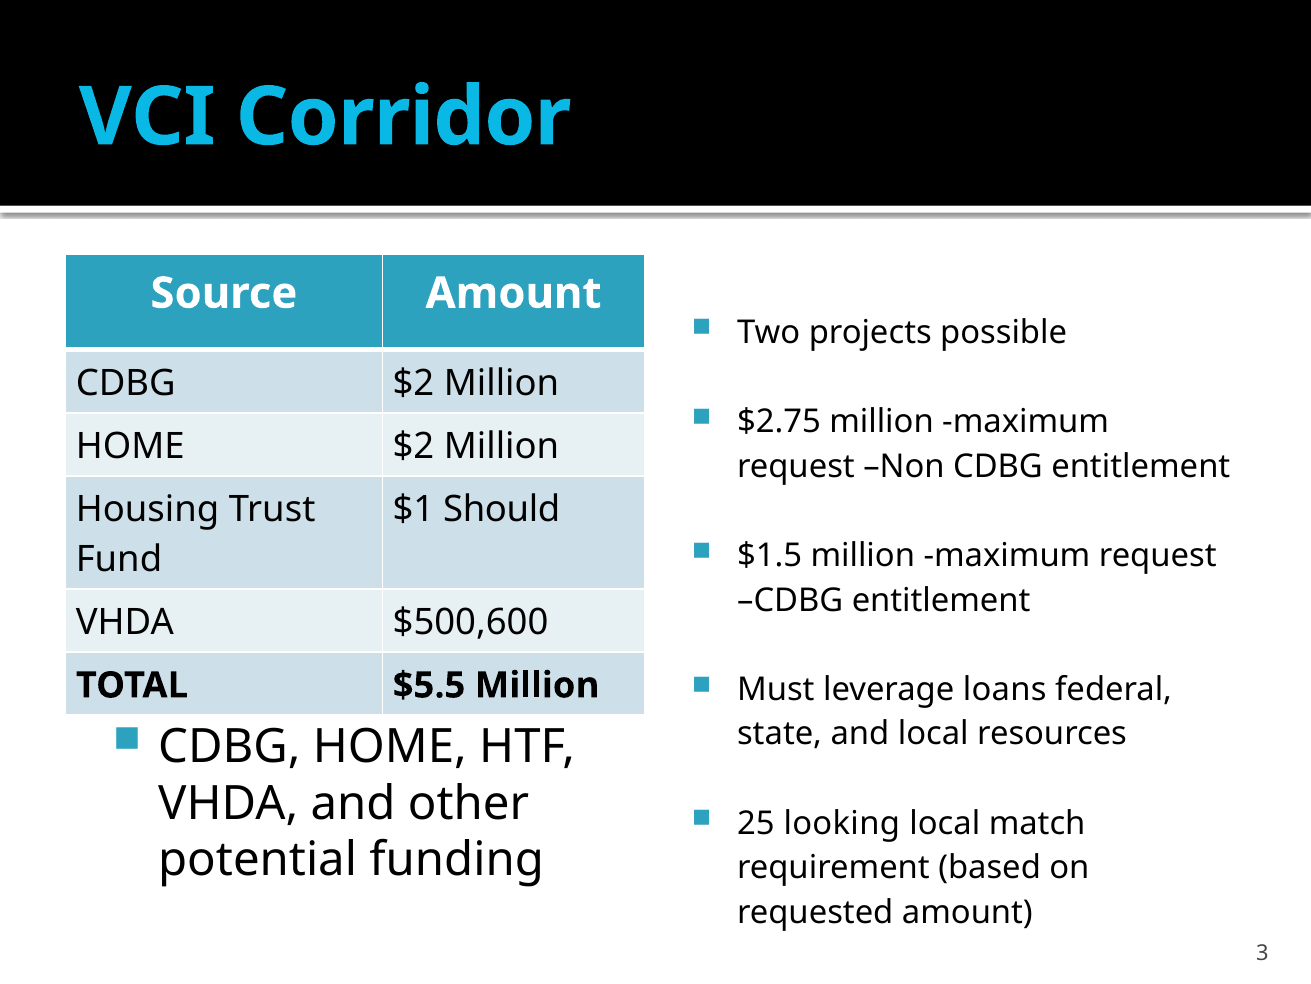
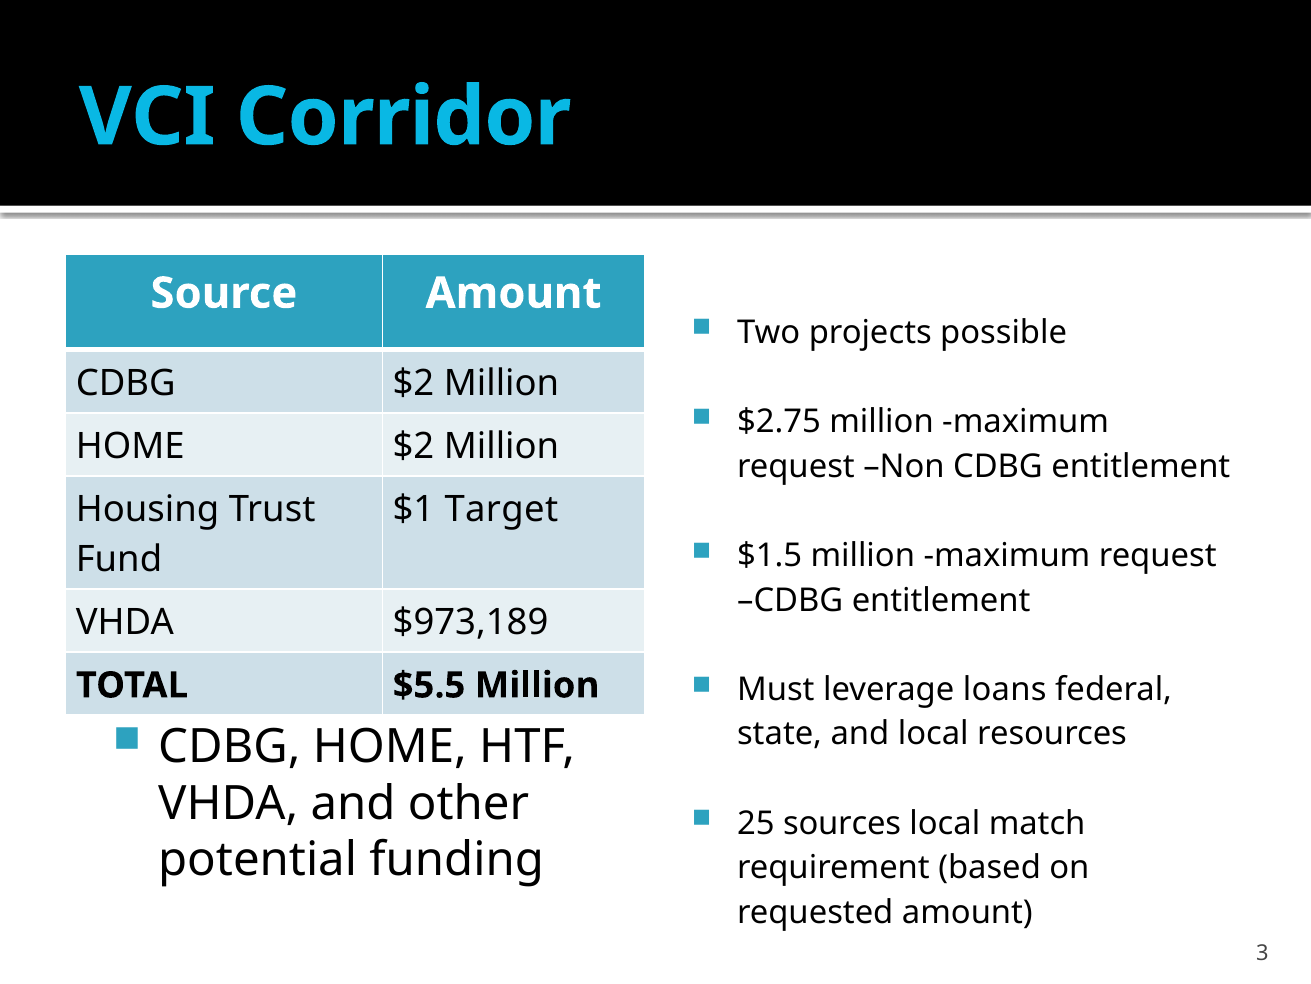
Should: Should -> Target (501, 509)
$500,600: $500,600 -> $973,189 (471, 622)
looking: looking -> sources (842, 823)
